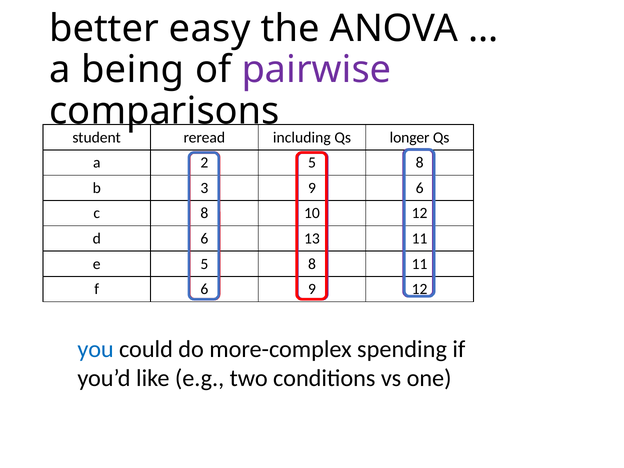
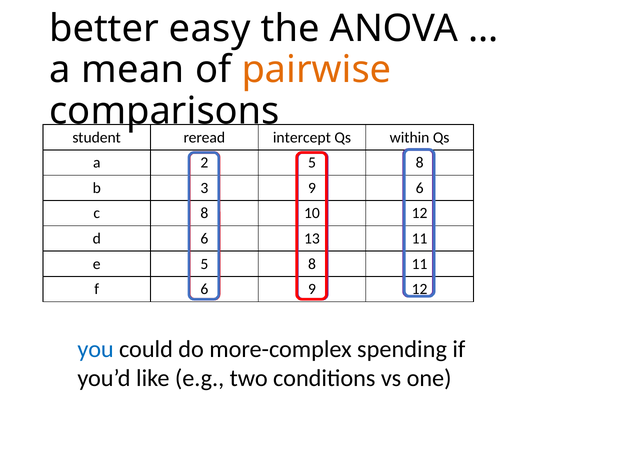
being: being -> mean (133, 70)
pairwise colour: purple -> orange (317, 70)
including: including -> intercept (302, 137)
longer: longer -> within (410, 137)
